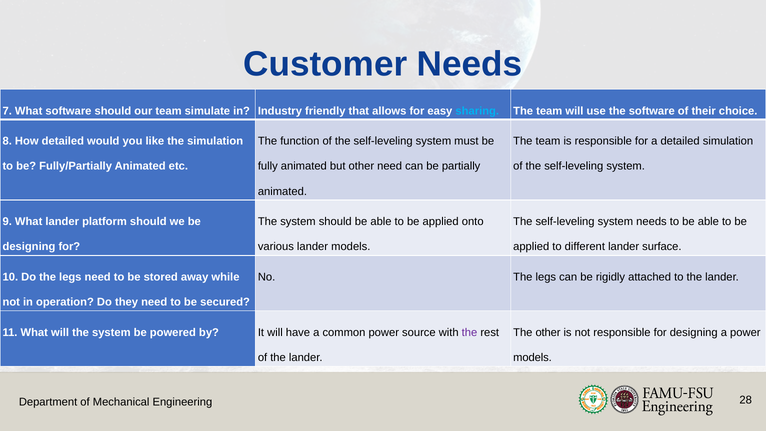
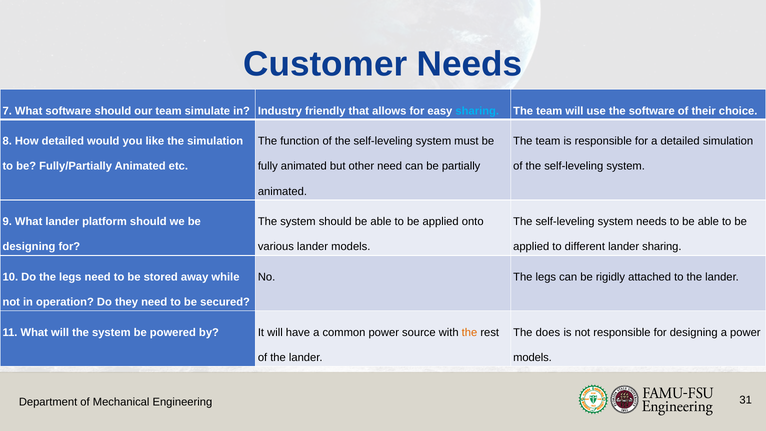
lander surface: surface -> sharing (662, 247)
the colour: purple -> orange (469, 332)
The other: other -> does (548, 332)
28: 28 -> 31 (746, 400)
